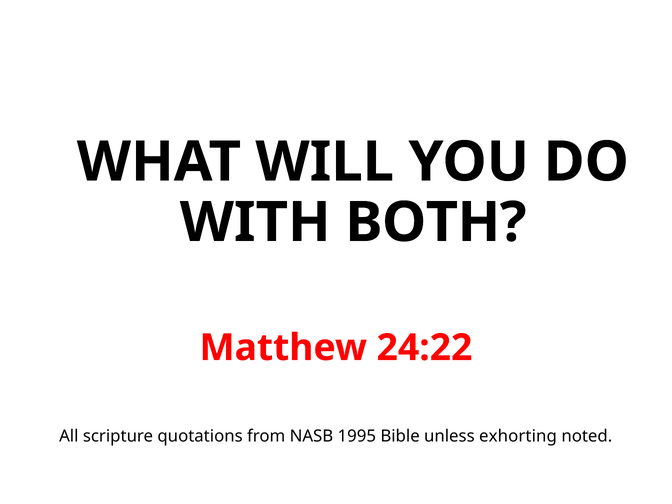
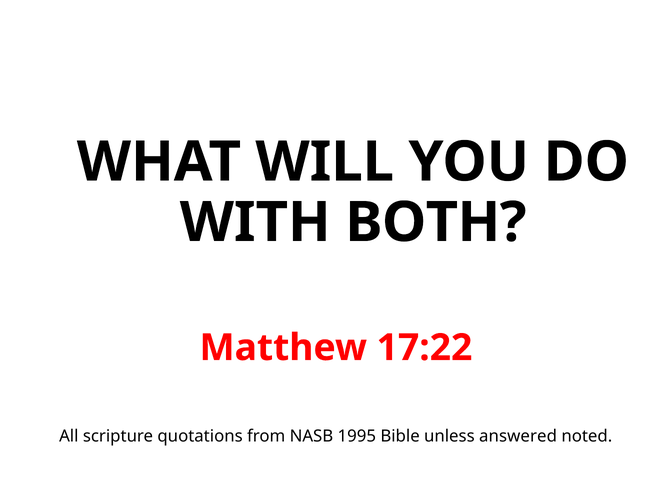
24:22: 24:22 -> 17:22 (424, 348)
exhorting: exhorting -> answered (518, 436)
